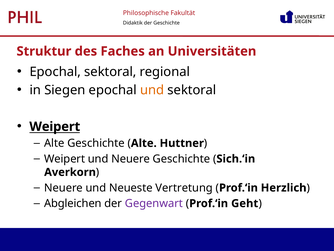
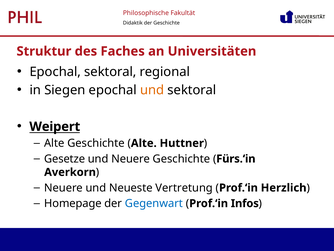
Weipert: Weipert -> Gesetze (65, 159)
Sich.‘in: Sich.‘in -> Fürs.‘in (236, 159)
Abgleichen: Abgleichen -> Homepage (73, 203)
Gegenwart colour: purple -> blue (154, 203)
Geht: Geht -> Infos (245, 203)
